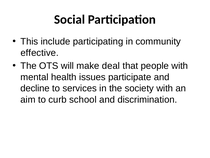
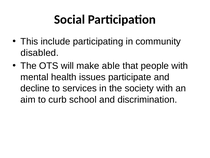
effective: effective -> disabled (40, 53)
deal: deal -> able (111, 66)
